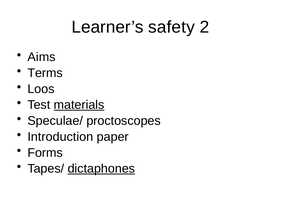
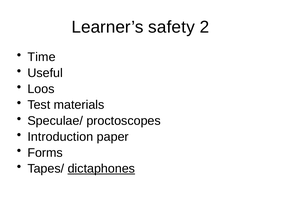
Aims: Aims -> Time (42, 57)
Terms: Terms -> Useful (45, 73)
materials underline: present -> none (79, 105)
